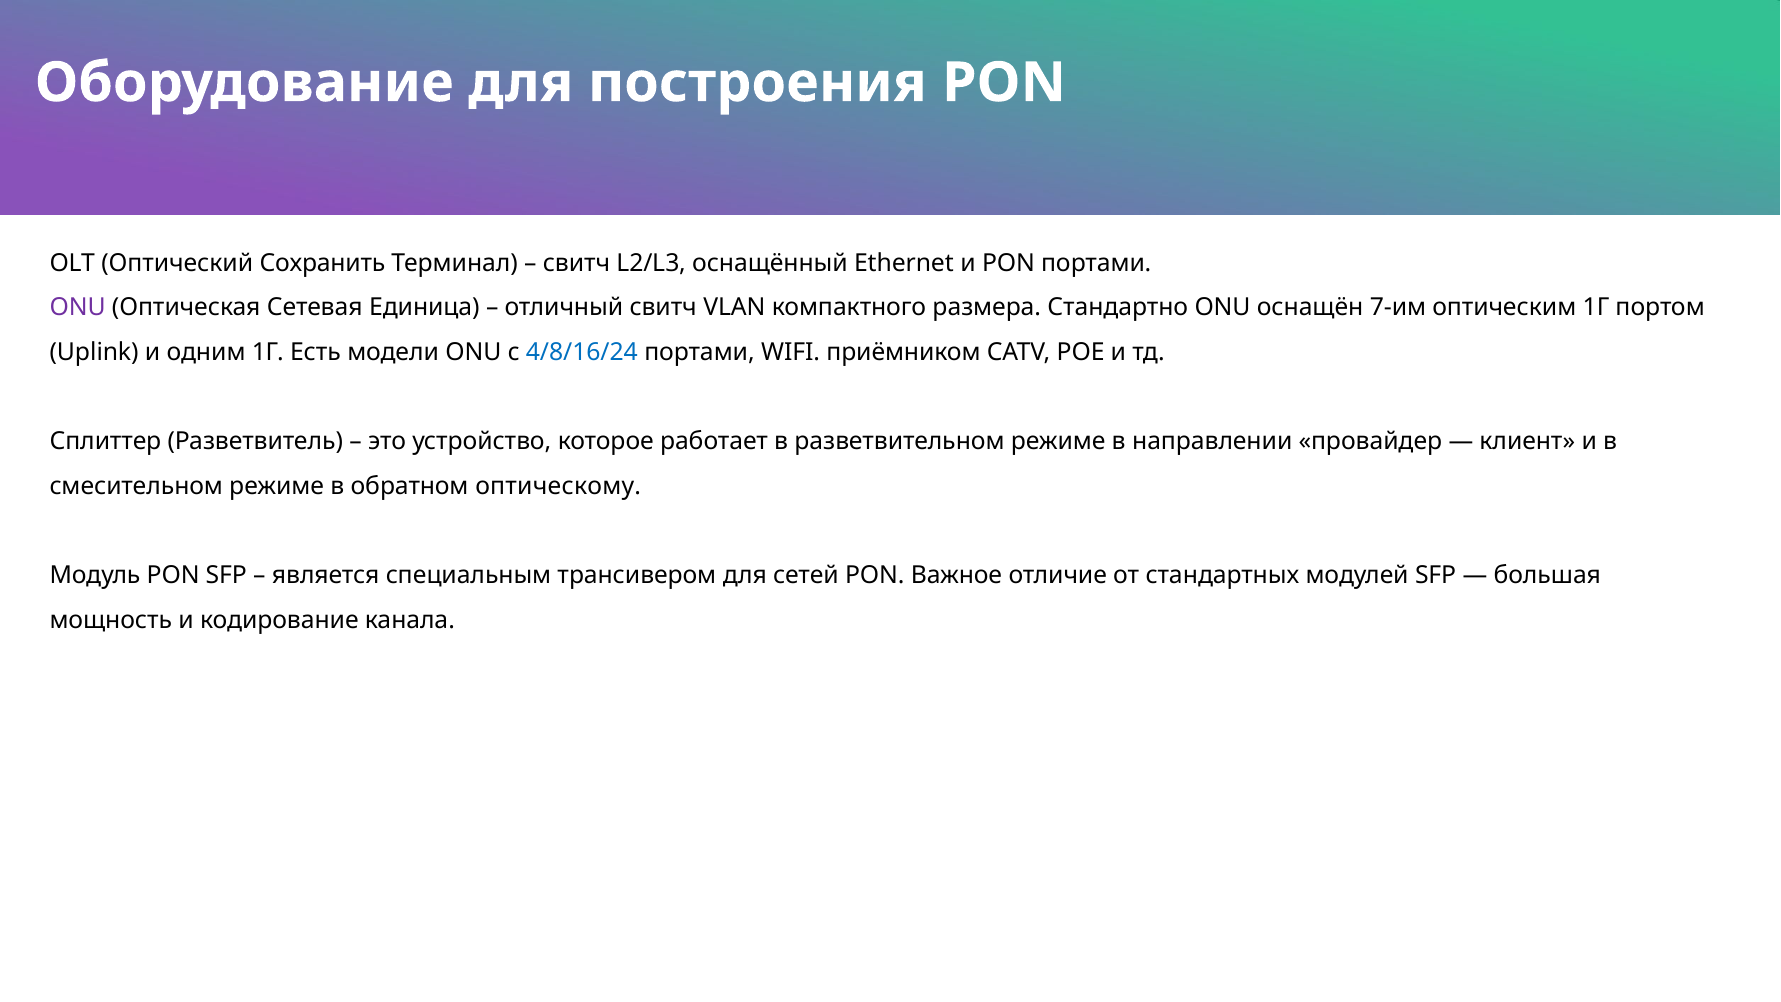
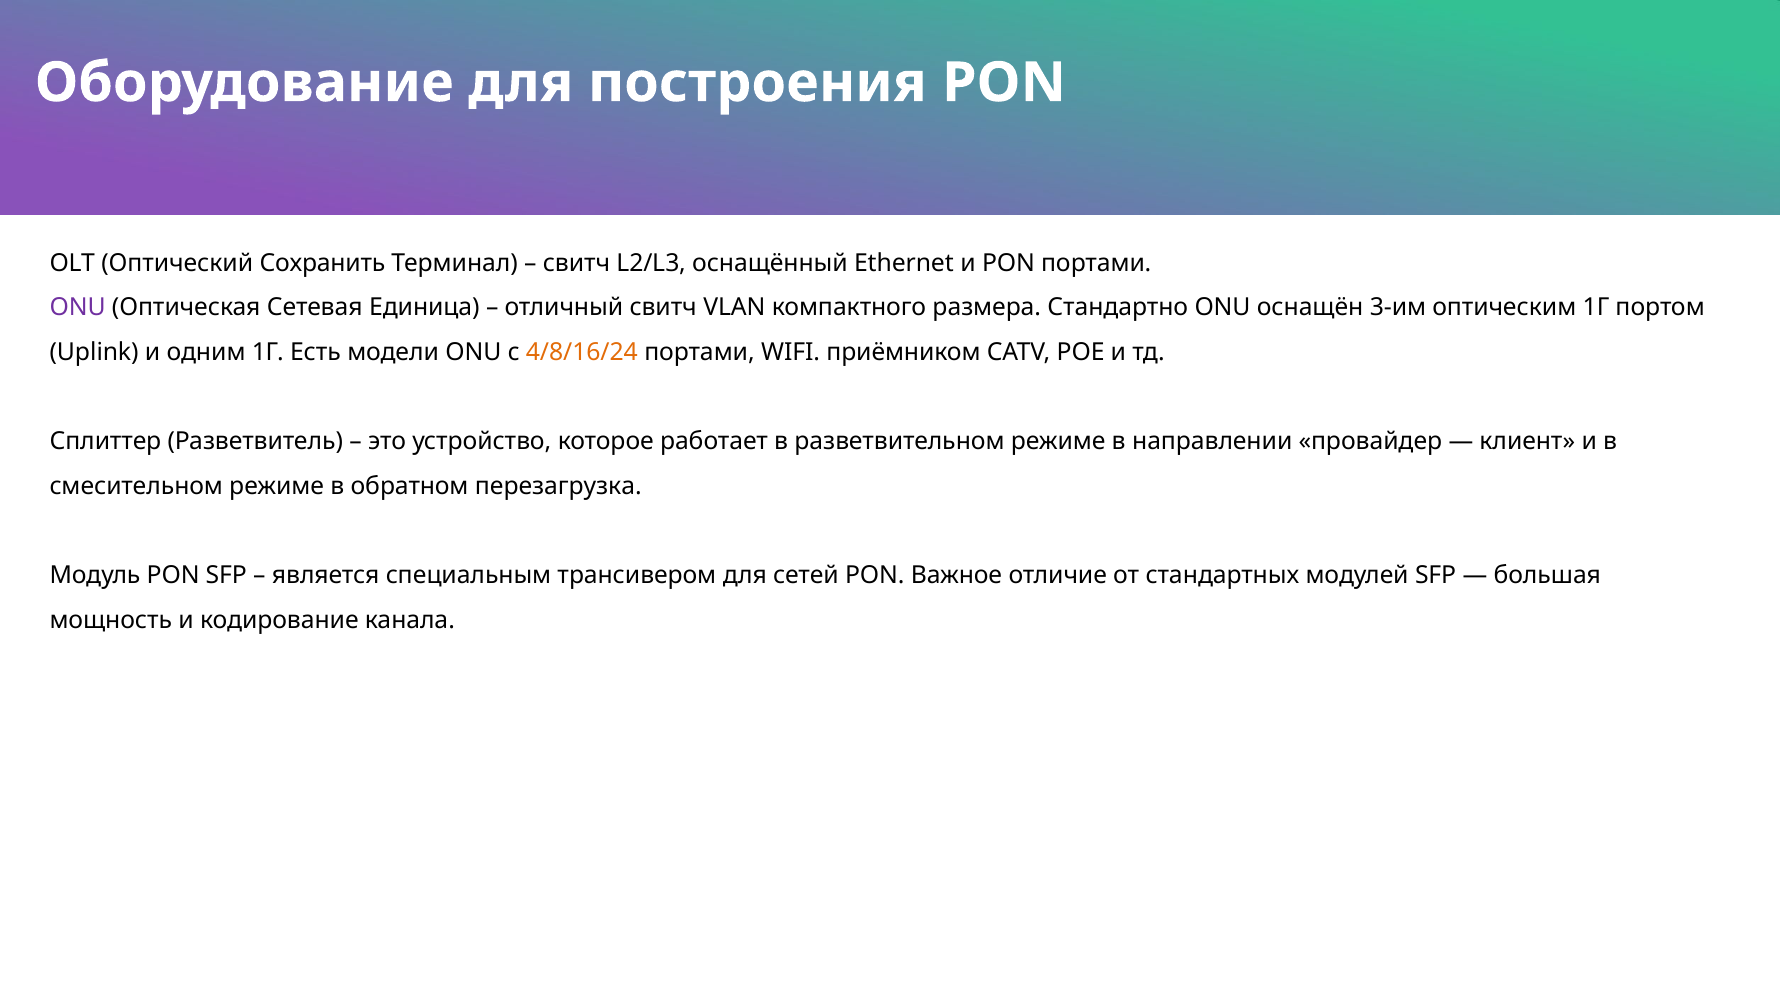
7-им: 7-им -> 3-им (1398, 308)
4/8/16/24 colour: blue -> orange (582, 352)
оптическому: оптическому -> перезагрузка (558, 486)
